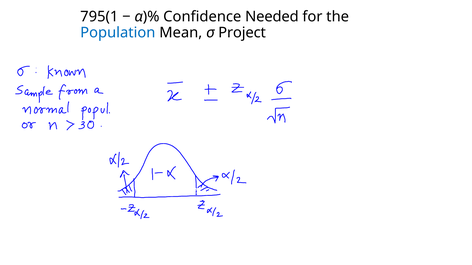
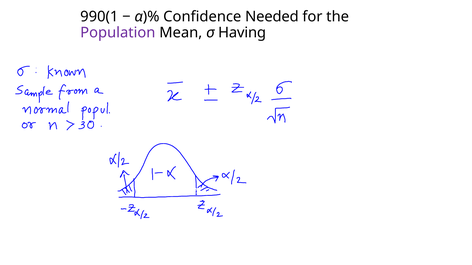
795(1: 795(1 -> 990(1 (99, 17)
Population colour: blue -> purple (118, 33)
Project: Project -> Having (242, 33)
